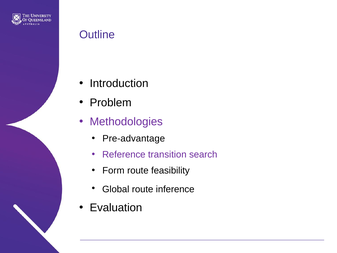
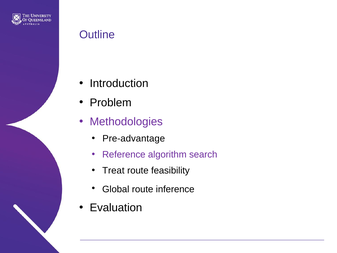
transition: transition -> algorithm (167, 154)
Form: Form -> Treat (113, 170)
